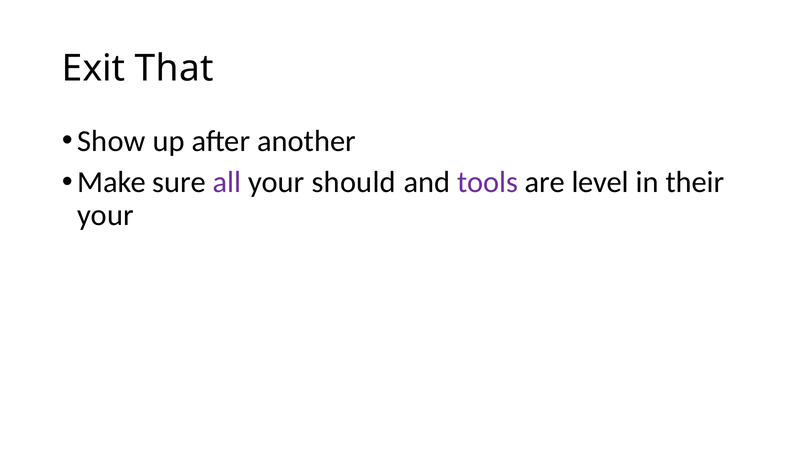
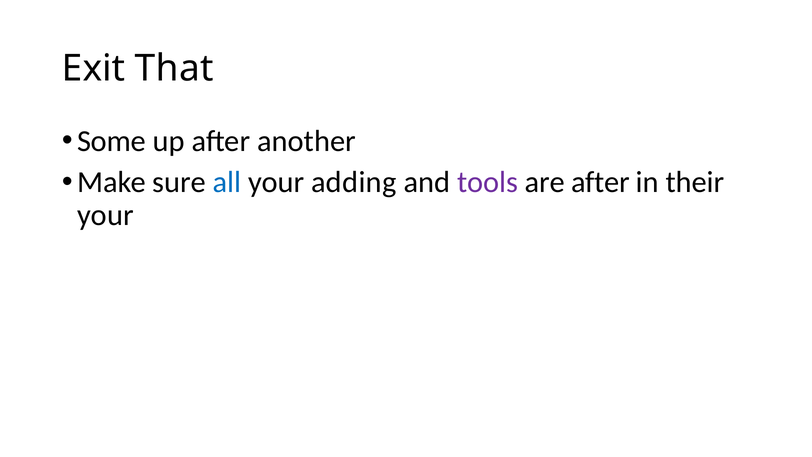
Show: Show -> Some (112, 141)
all colour: purple -> blue (227, 182)
should: should -> adding (354, 182)
are level: level -> after (600, 182)
